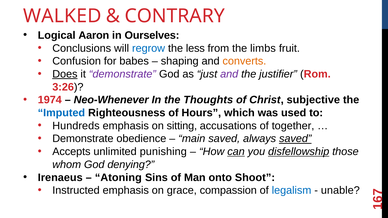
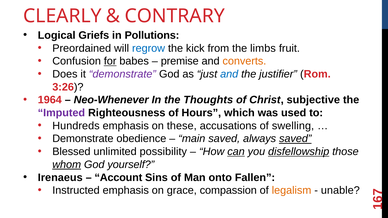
WALKED: WALKED -> CLEARLY (62, 16)
Aaron: Aaron -> Griefs (94, 35)
Ourselves: Ourselves -> Pollutions (152, 35)
Conclusions: Conclusions -> Preordained (82, 48)
less: less -> kick (195, 48)
for underline: none -> present (110, 61)
shaping: shaping -> premise (180, 61)
Does underline: present -> none (65, 74)
and colour: purple -> blue (229, 74)
1974: 1974 -> 1964 (50, 100)
Imputed colour: blue -> purple (61, 113)
sitting: sitting -> these (182, 126)
together: together -> swelling (293, 126)
Accepts: Accepts -> Blessed (71, 152)
punishing: punishing -> possibility (163, 152)
whom underline: none -> present (67, 165)
denying: denying -> yourself (131, 165)
Atoning: Atoning -> Account (118, 178)
Shoot: Shoot -> Fallen (255, 178)
legalism colour: blue -> orange (292, 191)
